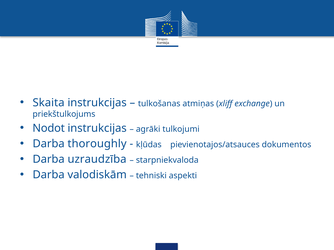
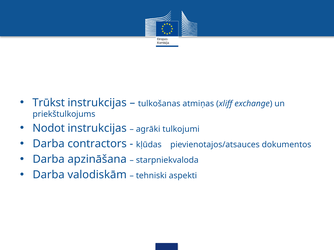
Skaita: Skaita -> Trūkst (49, 103)
thoroughly: thoroughly -> contractors (97, 144)
uzraudzība: uzraudzība -> apzināšana (97, 160)
